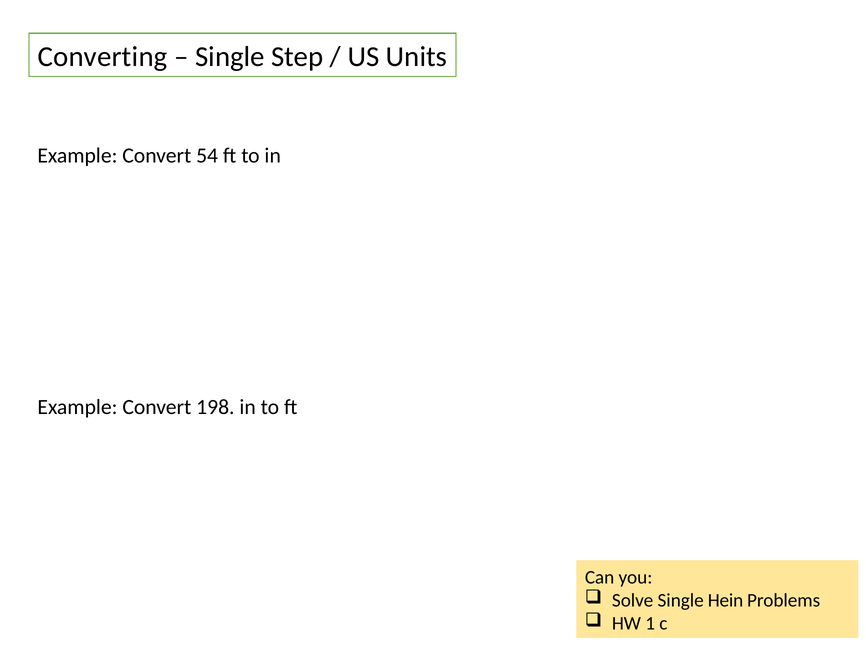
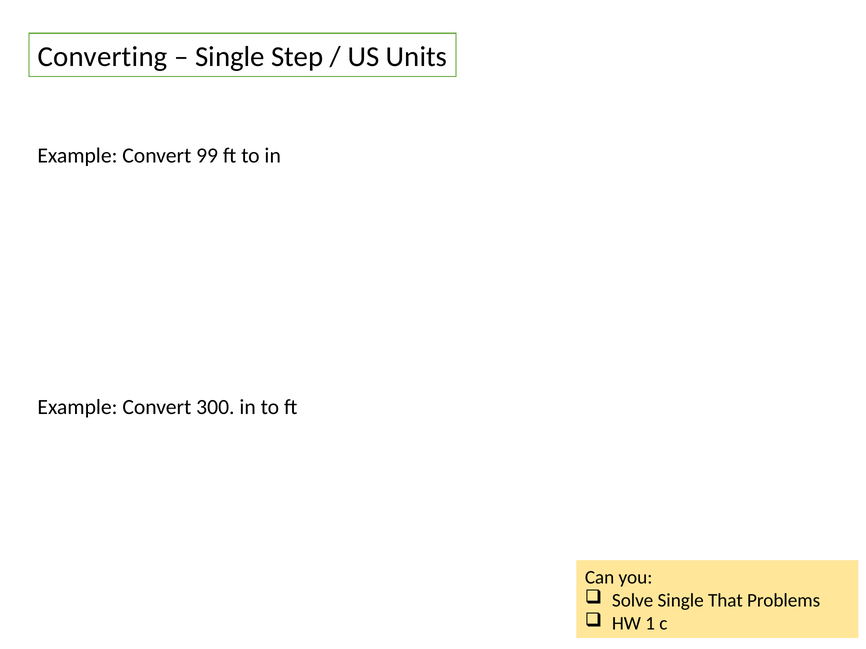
54: 54 -> 99 (207, 156)
198: 198 -> 300 (215, 408)
Hein: Hein -> That (725, 601)
